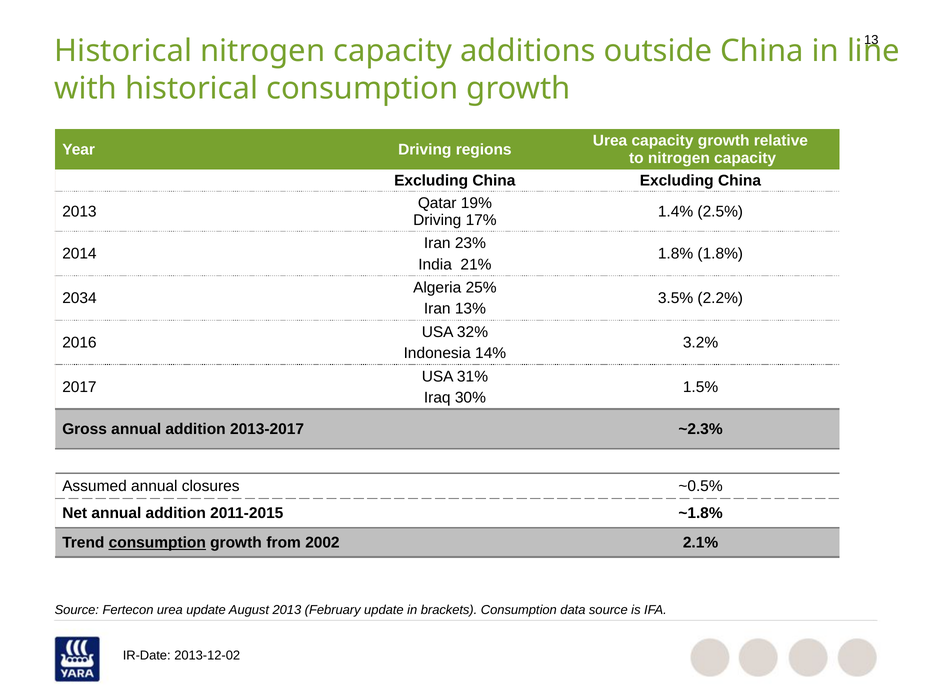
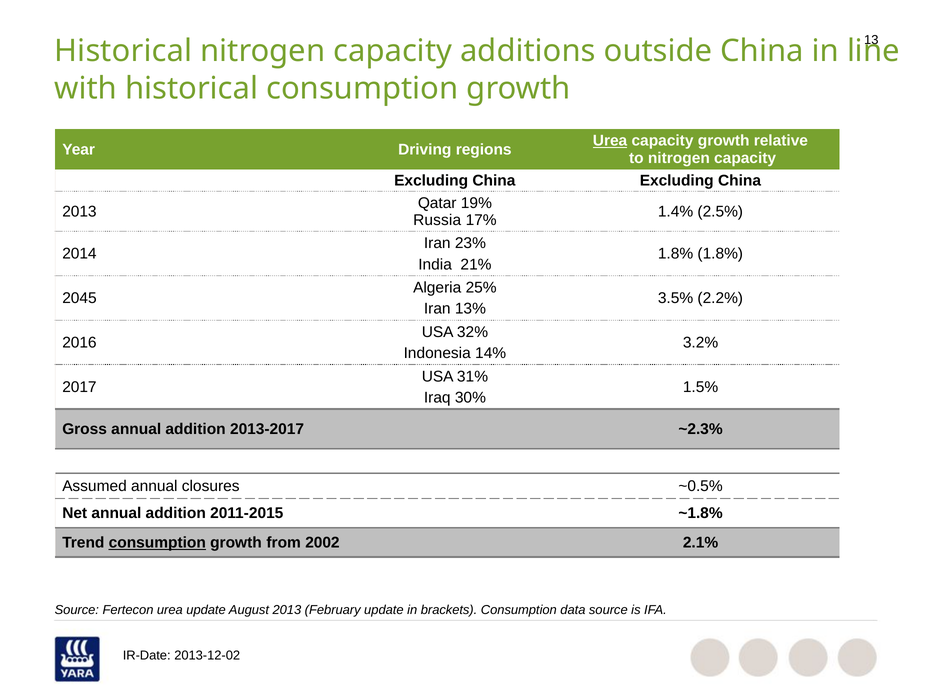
Urea underline: none -> present (610, 141)
Driving: Driving -> Russia (437, 220)
2034: 2034 -> 2045 (79, 298)
